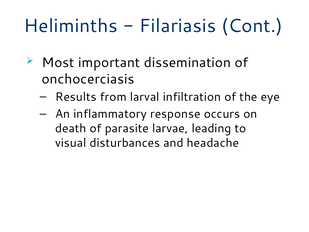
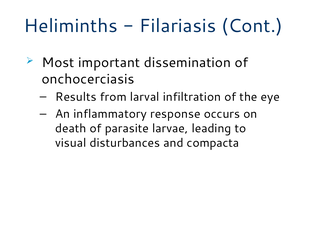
headache: headache -> compacta (213, 143)
